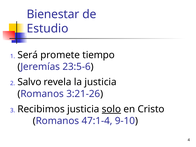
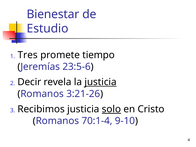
Será: Será -> Tres (28, 55)
Salvo: Salvo -> Decir (29, 82)
justicia underline: none -> present (101, 82)
47:1-4: 47:1-4 -> 70:1-4 (97, 121)
